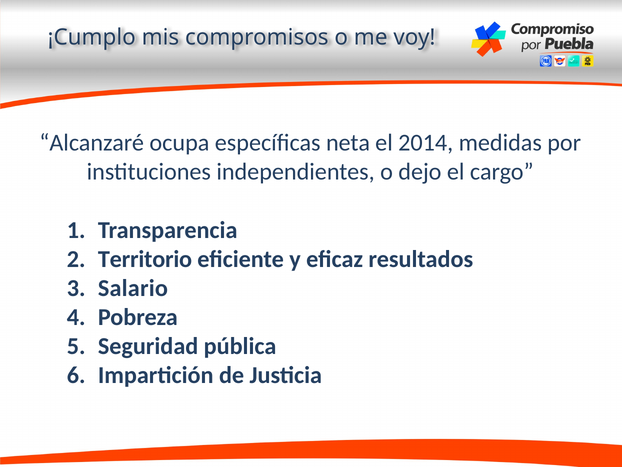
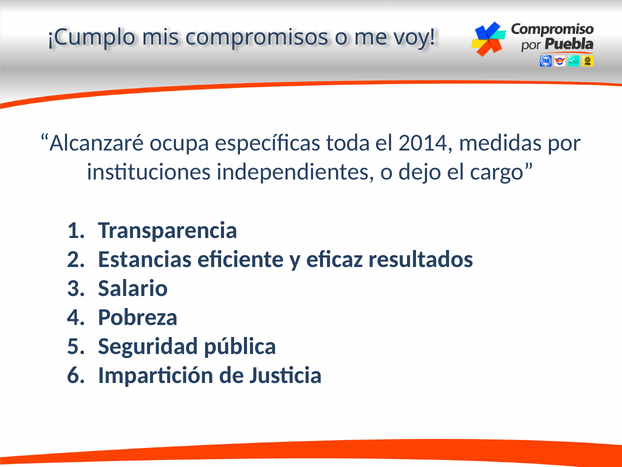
neta: neta -> toda (348, 143)
Territorio: Territorio -> Estancias (145, 259)
